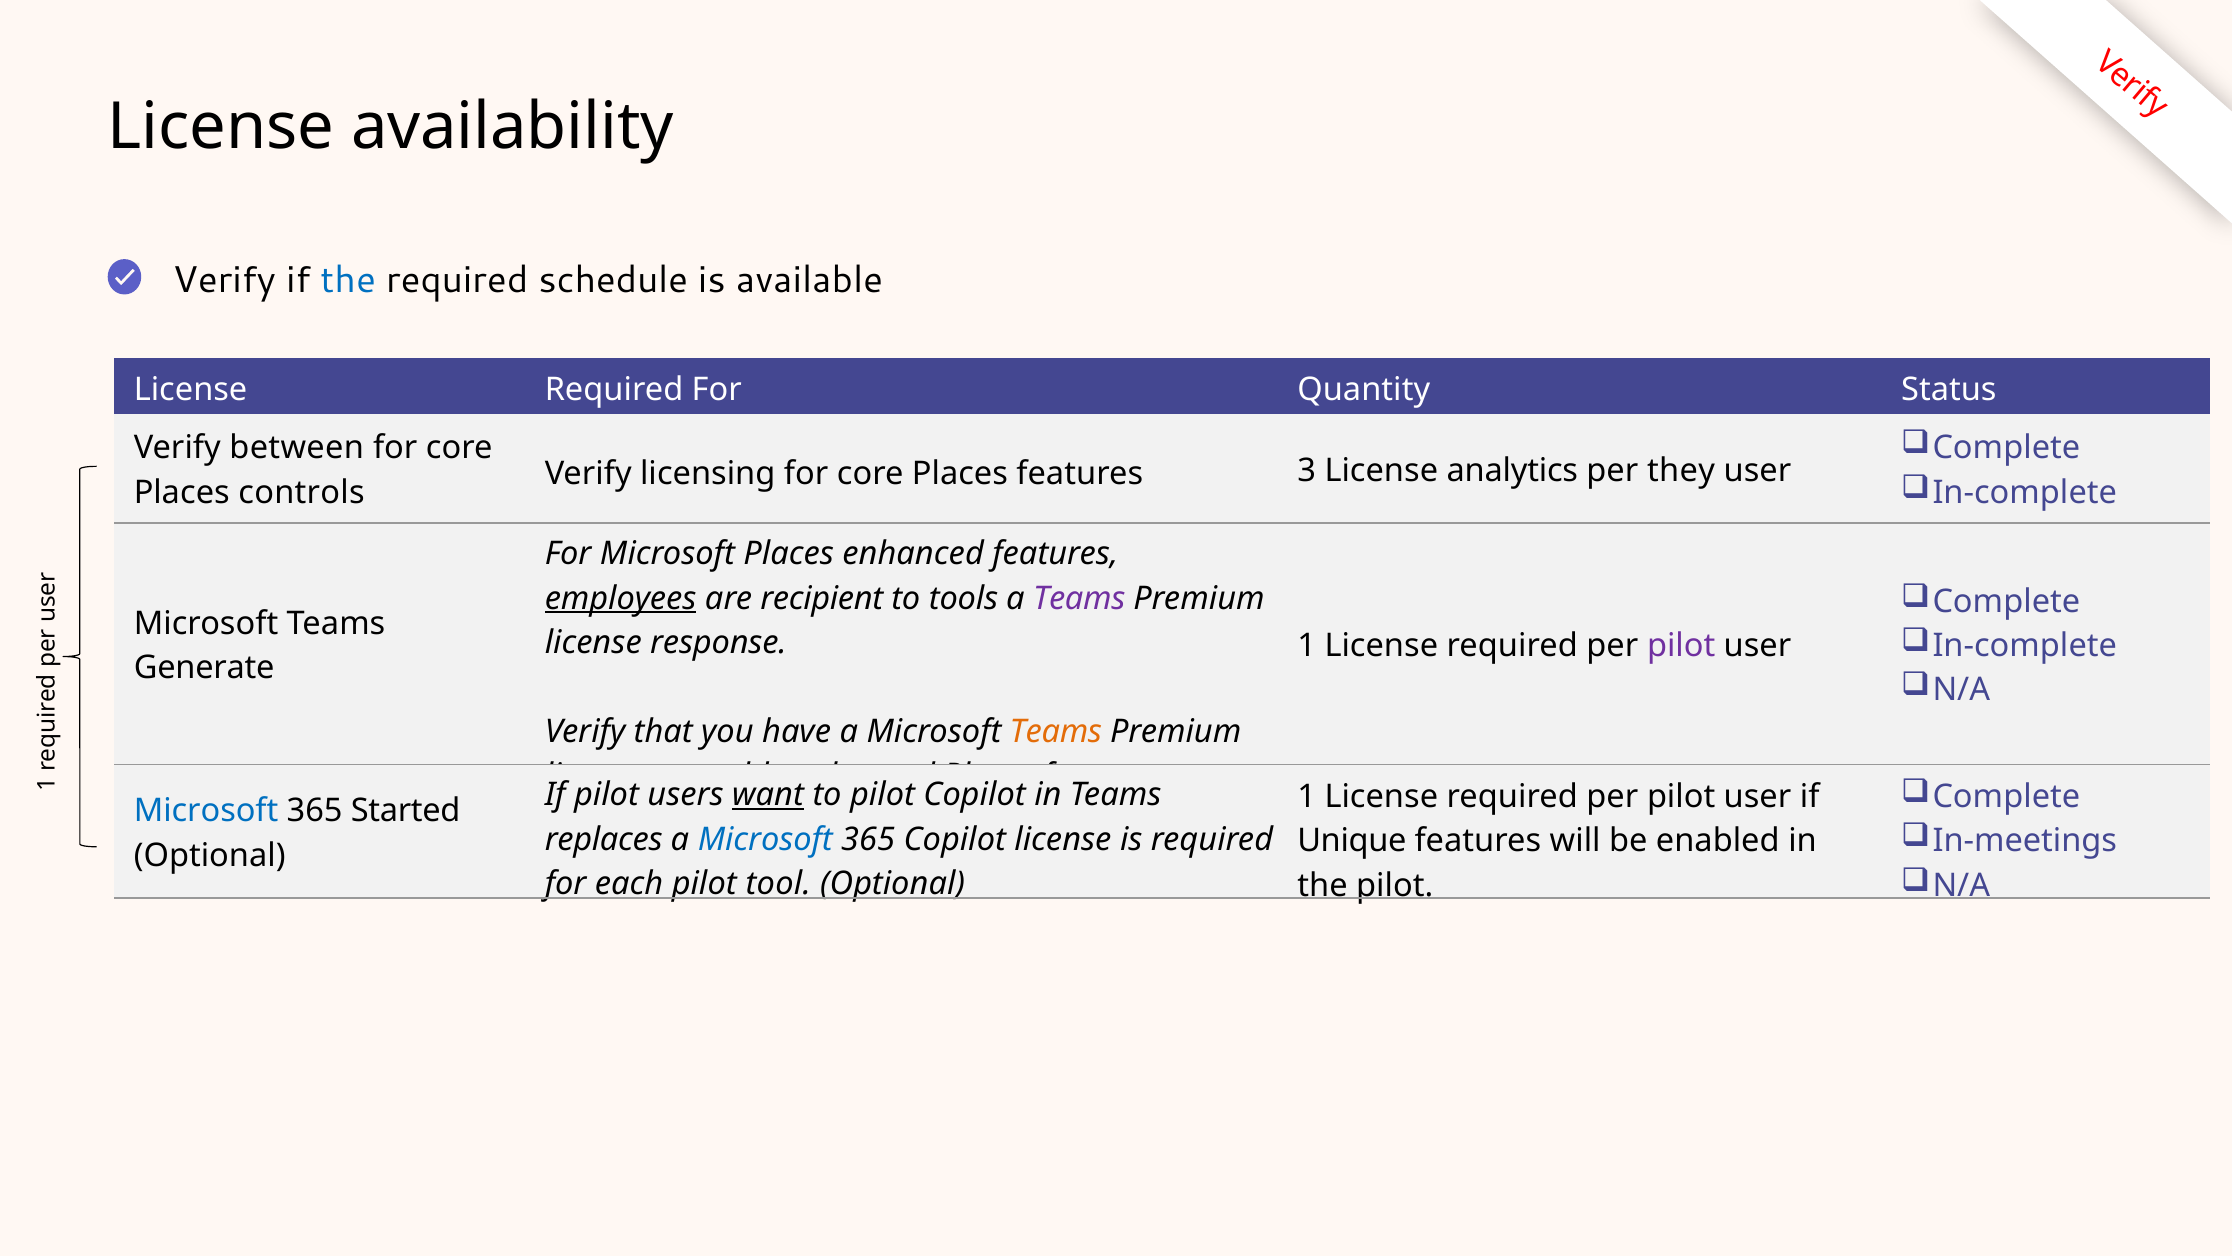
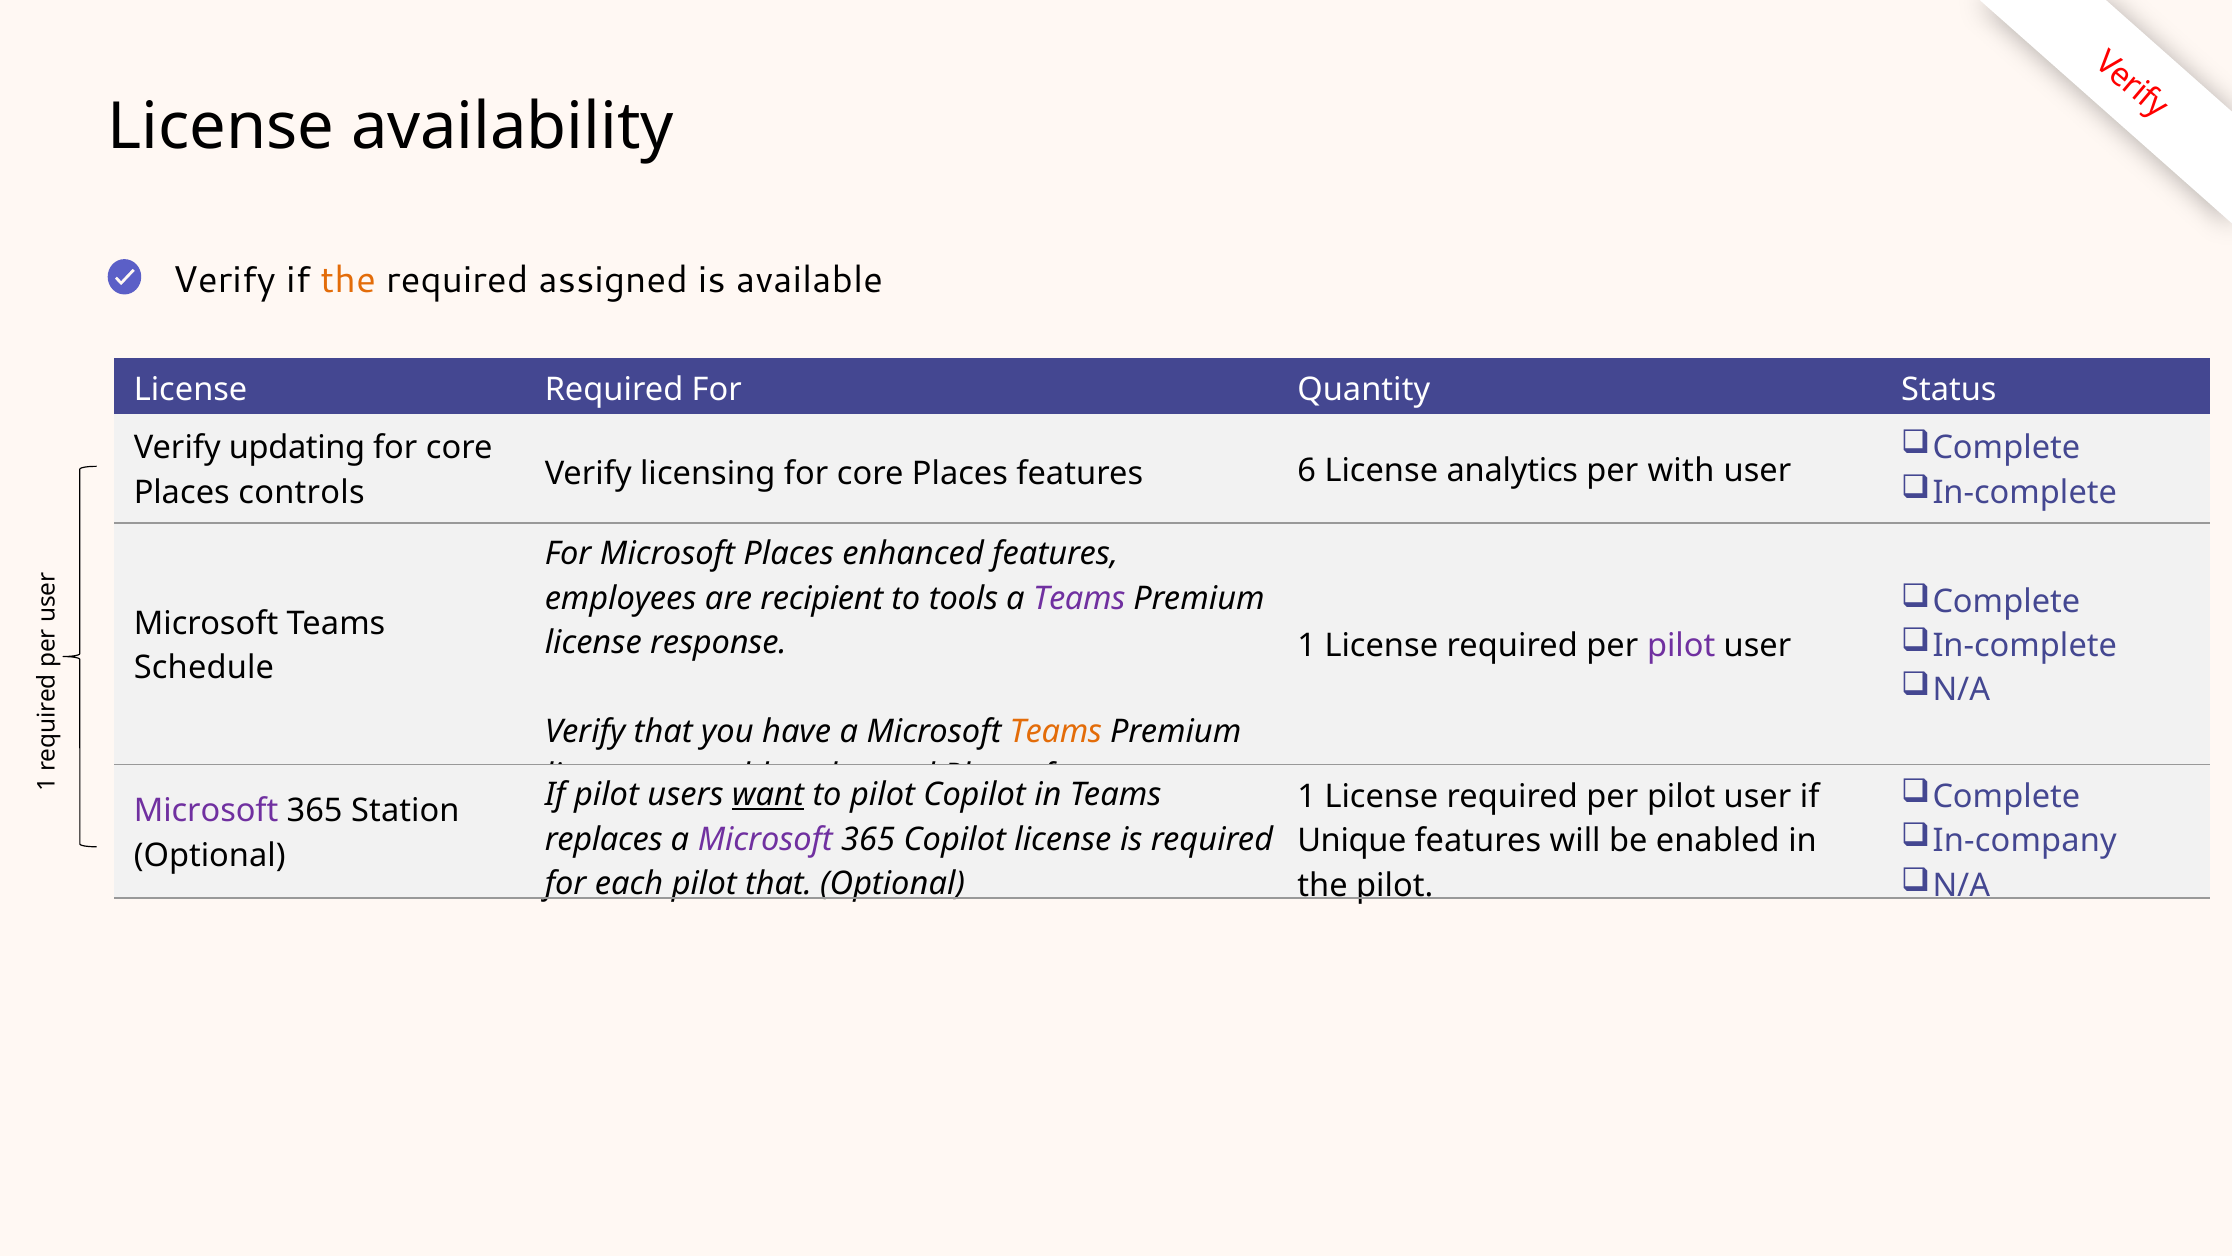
the colour: blue -> orange (348, 280)
schedule: schedule -> assigned (613, 280)
between: between -> updating (297, 448)
3: 3 -> 6 (1307, 470)
they: they -> with (1681, 470)
employees underline: present -> none (621, 598)
Generate: Generate -> Schedule (204, 668)
Microsoft colour: blue -> purple (206, 811)
Started: Started -> Station (405, 811)
In-meetings: In-meetings -> In-company (2025, 841)
Microsoft colour: blue -> purple (765, 839)
pilot tool: tool -> that (779, 884)
